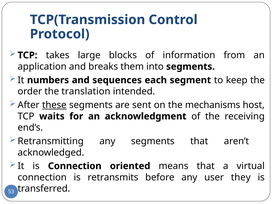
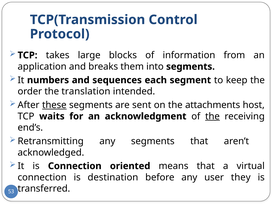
mechanisms: mechanisms -> attachments (213, 105)
the underline: none -> present (212, 116)
retransmits: retransmits -> destination (113, 177)
